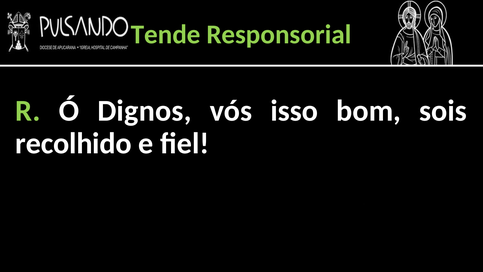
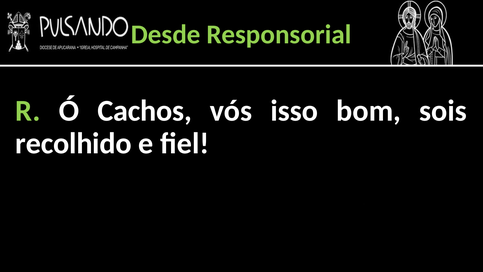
Tende: Tende -> Desde (166, 35)
Dignos: Dignos -> Cachos (145, 111)
